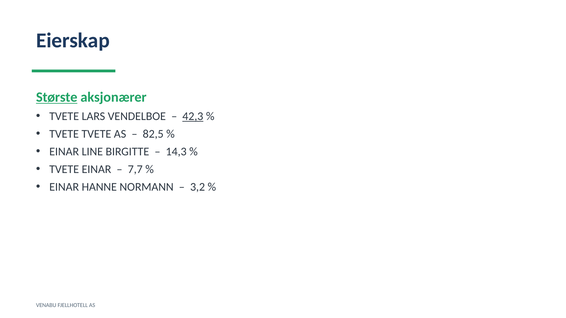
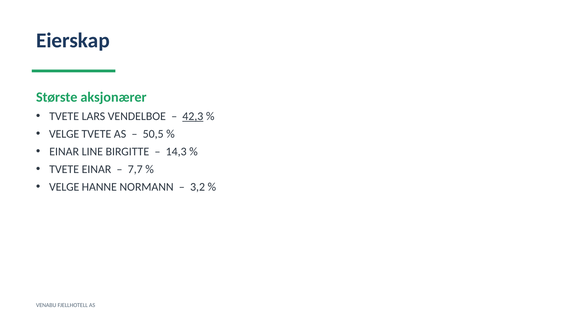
Største underline: present -> none (57, 97)
TVETE: TVETE -> VELGE (64, 134)
82,5: 82,5 -> 50,5 (153, 134)
EINAR: EINAR -> VELGE (64, 187)
